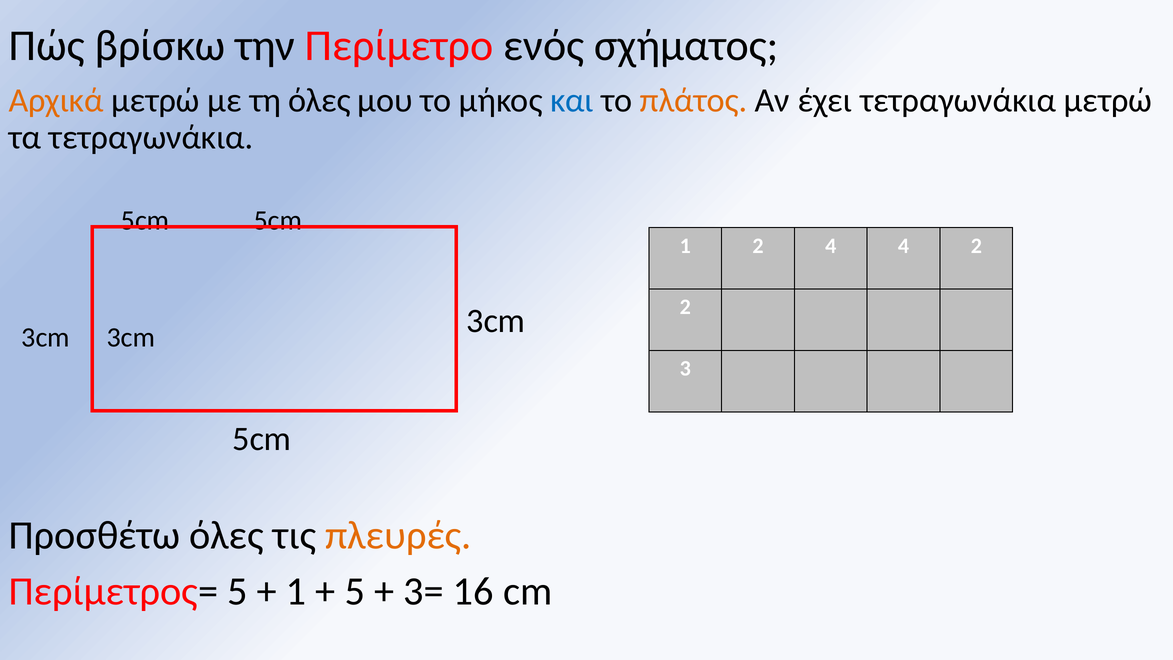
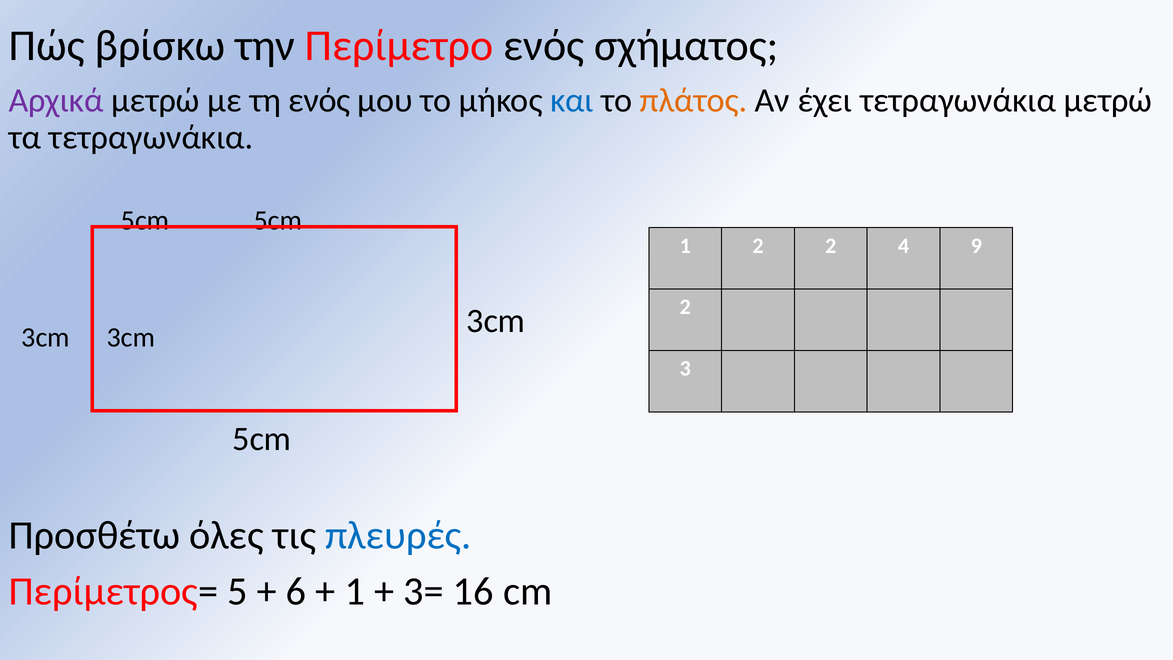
Αρχικά colour: orange -> purple (56, 100)
τη όλες: όλες -> ενός (319, 100)
2 4: 4 -> 2 (831, 246)
4 2: 2 -> 9 (976, 246)
πλευρές colour: orange -> blue (398, 535)
1: 1 -> 6 (296, 591)
5: 5 -> 1 (355, 591)
